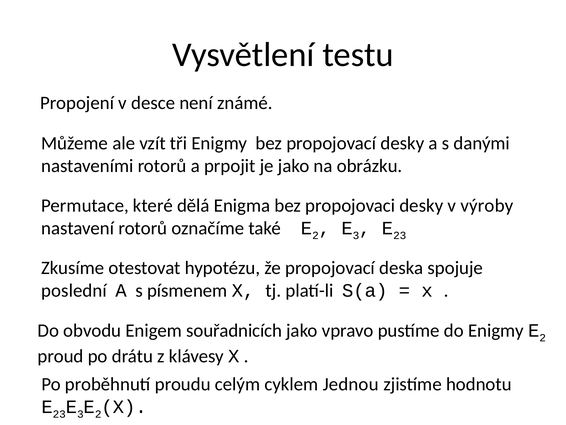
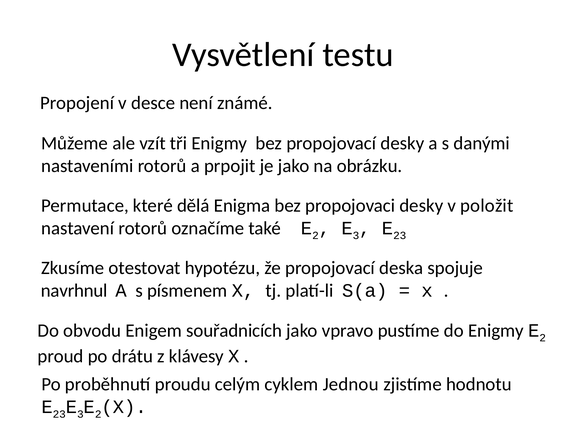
výroby: výroby -> položit (487, 205)
poslední: poslední -> navrhnul (74, 290)
